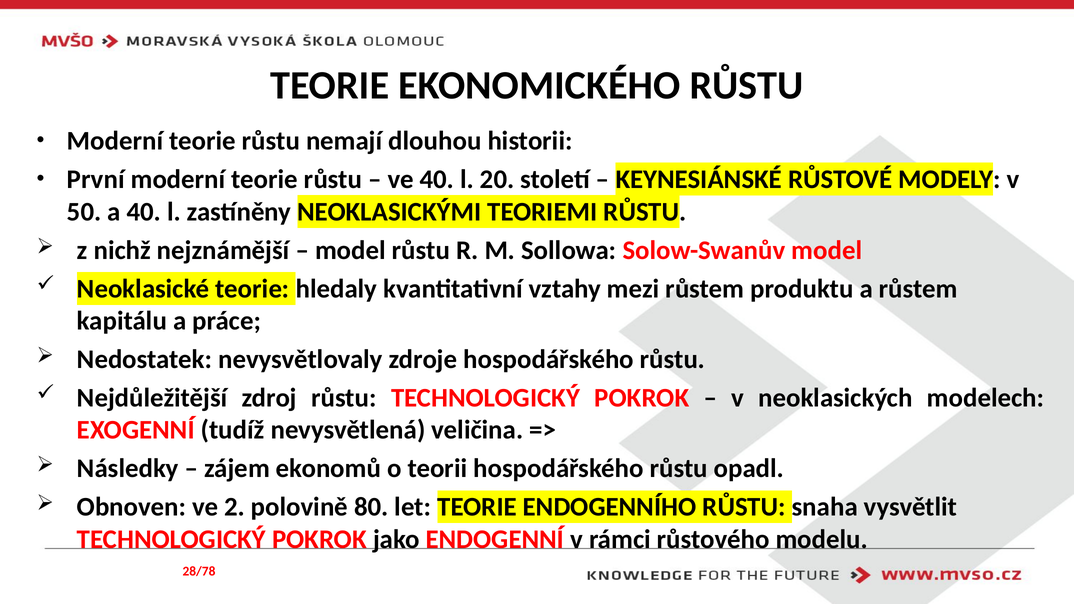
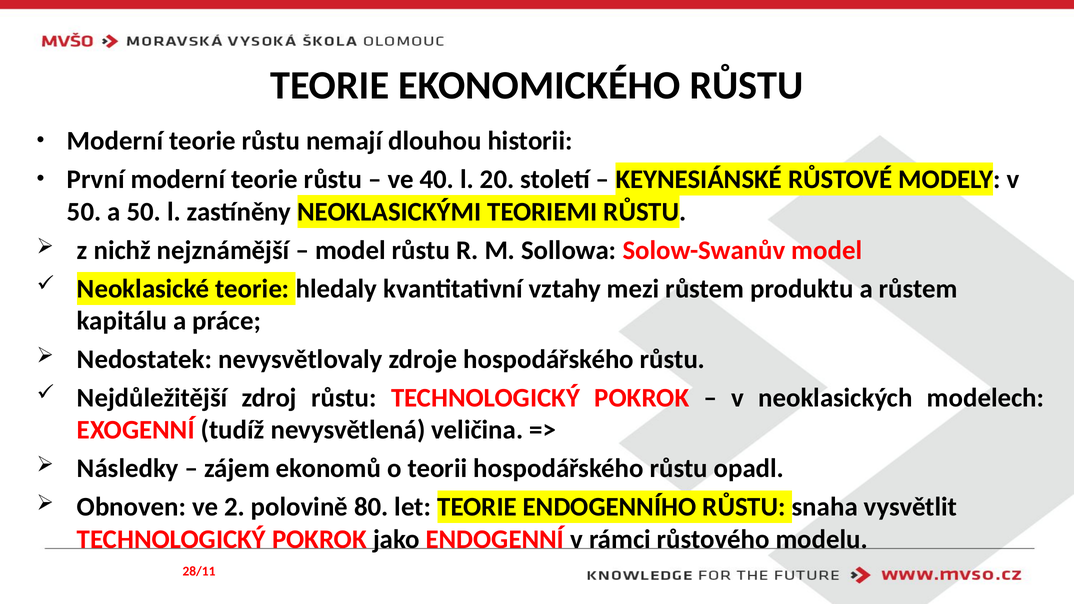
a 40: 40 -> 50 (144, 212)
28/78: 28/78 -> 28/11 (199, 571)
